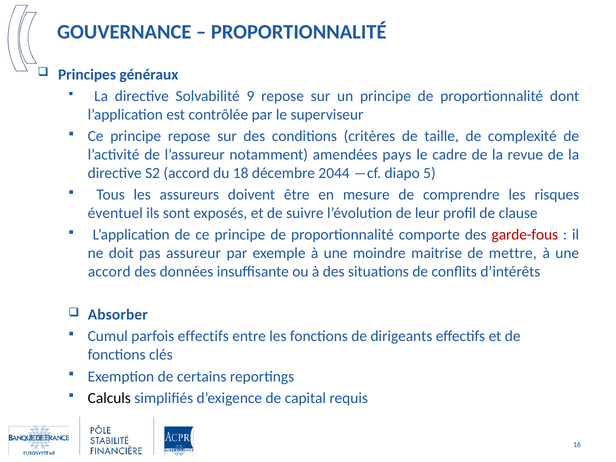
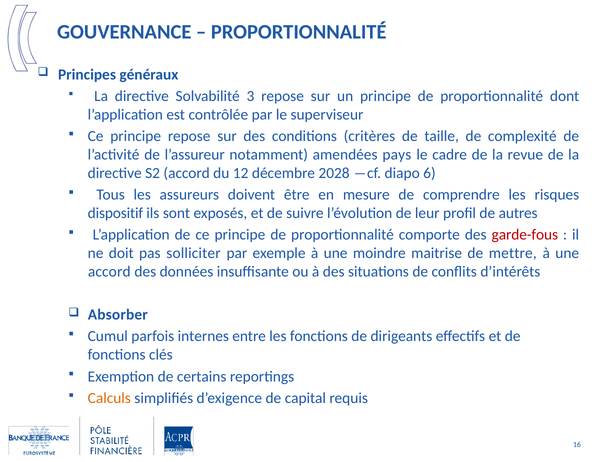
9: 9 -> 3 (250, 96)
18: 18 -> 12 (241, 173)
2044: 2044 -> 2028 (334, 173)
5: 5 -> 6 (429, 173)
éventuel: éventuel -> dispositif (115, 213)
clause: clause -> autres (518, 213)
assureur: assureur -> solliciter (193, 253)
parfois effectifs: effectifs -> internes (203, 336)
Calculs colour: black -> orange (109, 398)
